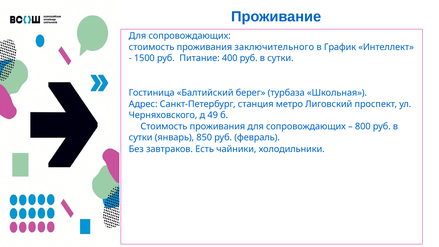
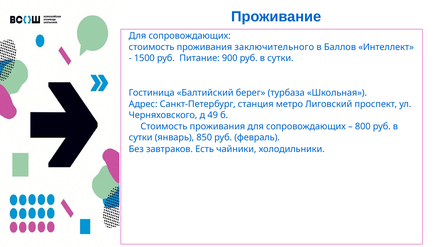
График: График -> Баллов (340, 47)
400: 400 -> 900 (230, 58)
